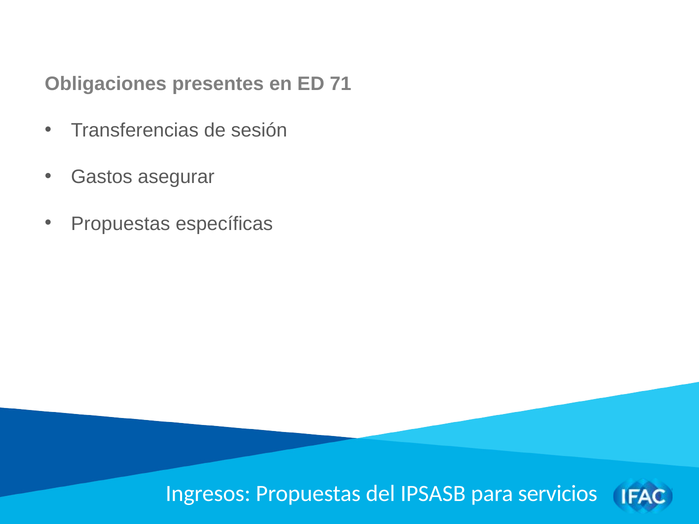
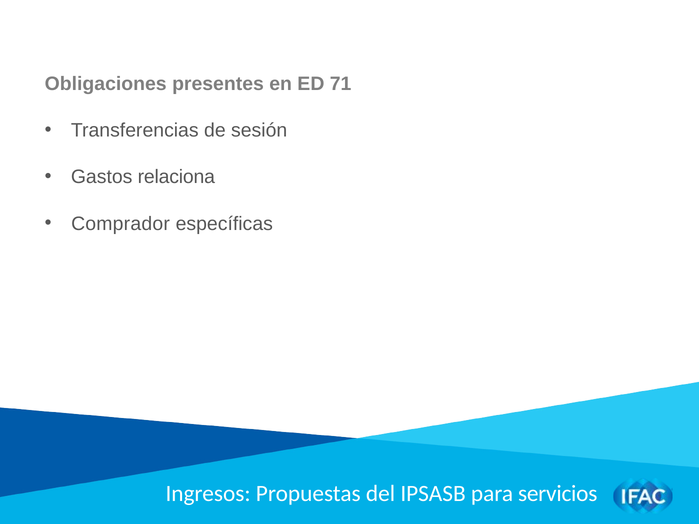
asegurar: asegurar -> relaciona (176, 177)
Propuestas: Propuestas -> Comprador (121, 224)
